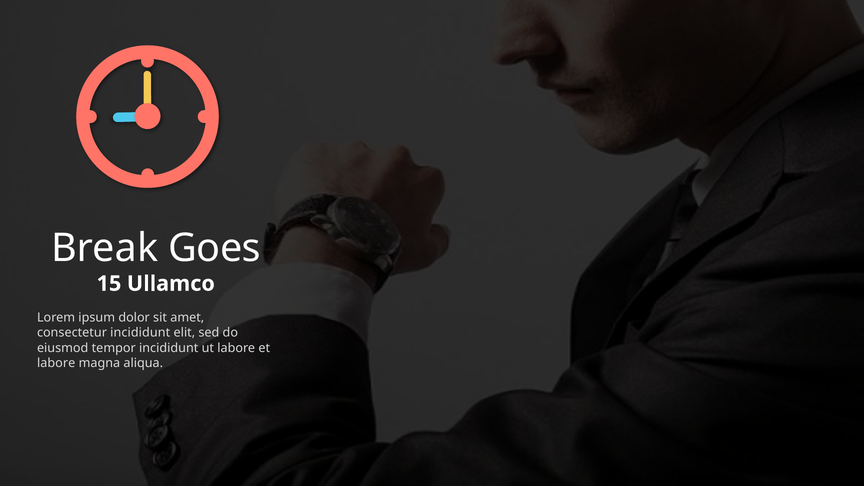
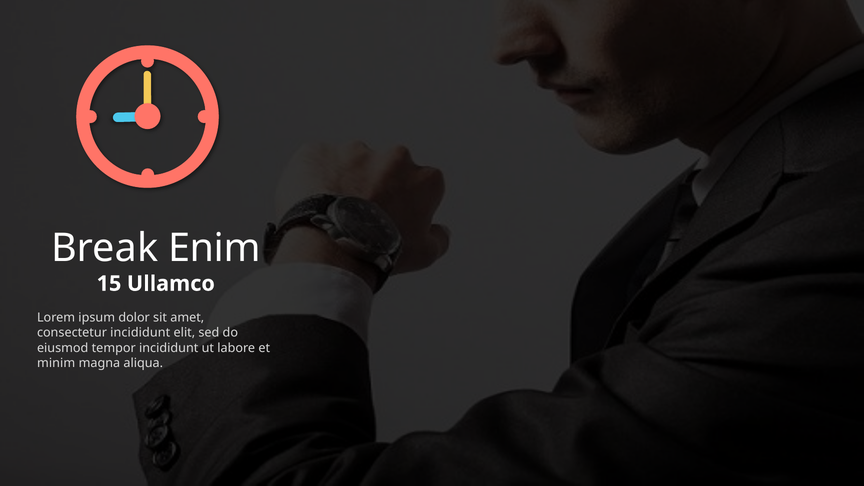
Goes: Goes -> Enim (214, 248)
labore: labore -> minim (56, 363)
